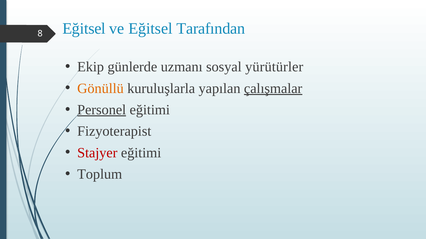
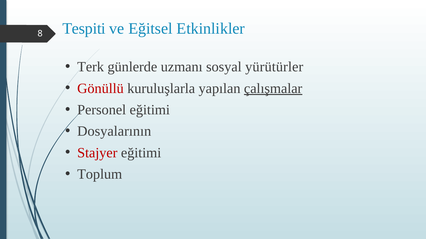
8 Eğitsel: Eğitsel -> Tespiti (84, 29)
Tarafından: Tarafından -> Etkinlikler (211, 29)
Ekip: Ekip -> Terk (91, 67)
Gönüllü colour: orange -> red (100, 89)
Personel underline: present -> none (102, 110)
Fizyoterapist: Fizyoterapist -> Dosyalarının (114, 132)
